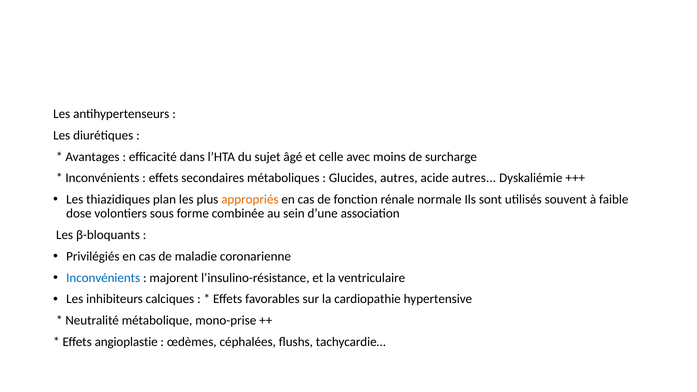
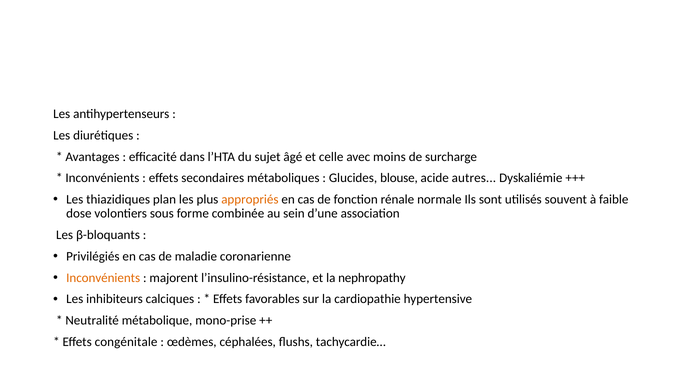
Glucides autres: autres -> blouse (399, 178)
Inconvénients colour: blue -> orange (103, 278)
ventriculaire: ventriculaire -> nephropathy (372, 278)
angioplastie: angioplastie -> congénitale (126, 342)
